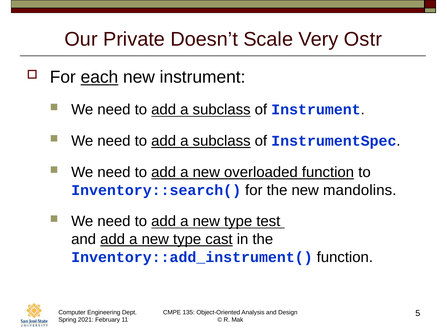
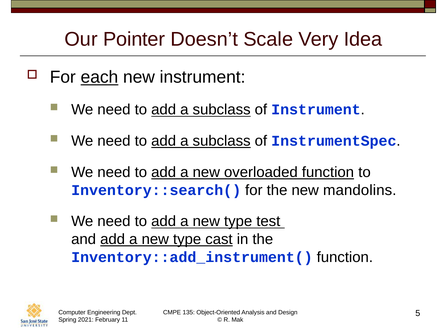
Private: Private -> Pointer (134, 39)
Ostr: Ostr -> Idea (363, 39)
